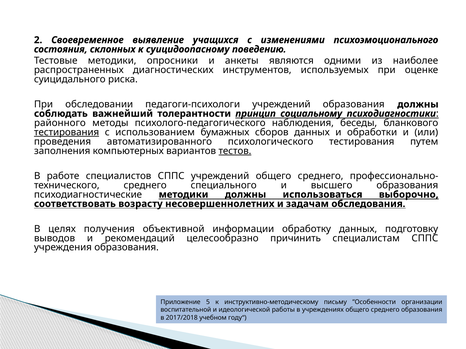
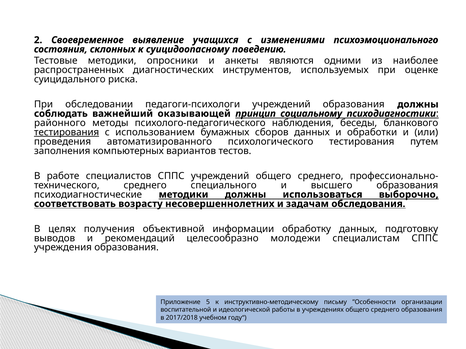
толерантности: толерантности -> оказывающей (194, 114)
тестов underline: present -> none (235, 151)
причинить: причинить -> молодежи (296, 238)
